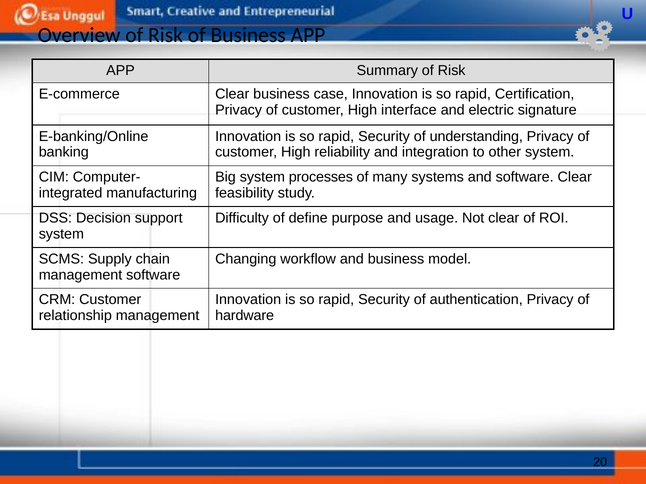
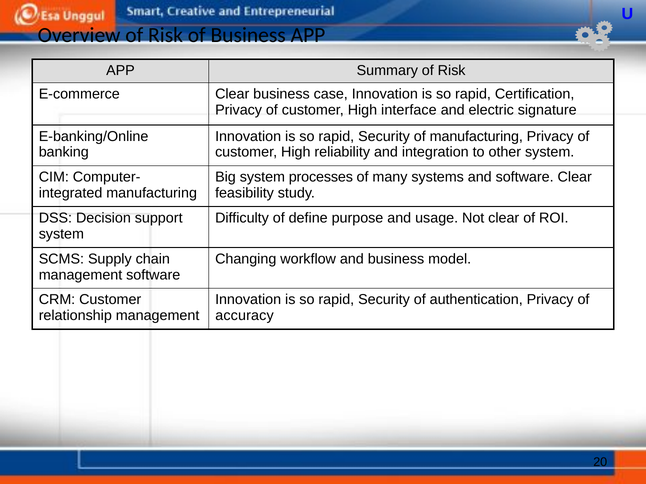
of understanding: understanding -> manufacturing (476, 136)
hardware: hardware -> accuracy (244, 316)
